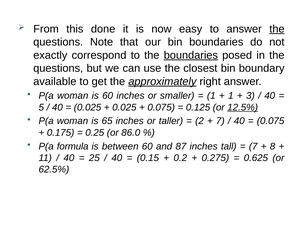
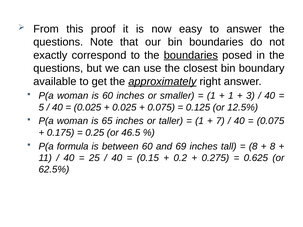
done: done -> proof (103, 29)
the underline: present -> none (277, 29)
12.5% underline: present -> none (243, 107)
2: 2 -> 1 (200, 121)
86.0: 86.0 -> 46.5 (131, 133)
87: 87 -> 69 (181, 147)
7: 7 -> 8 (253, 147)
